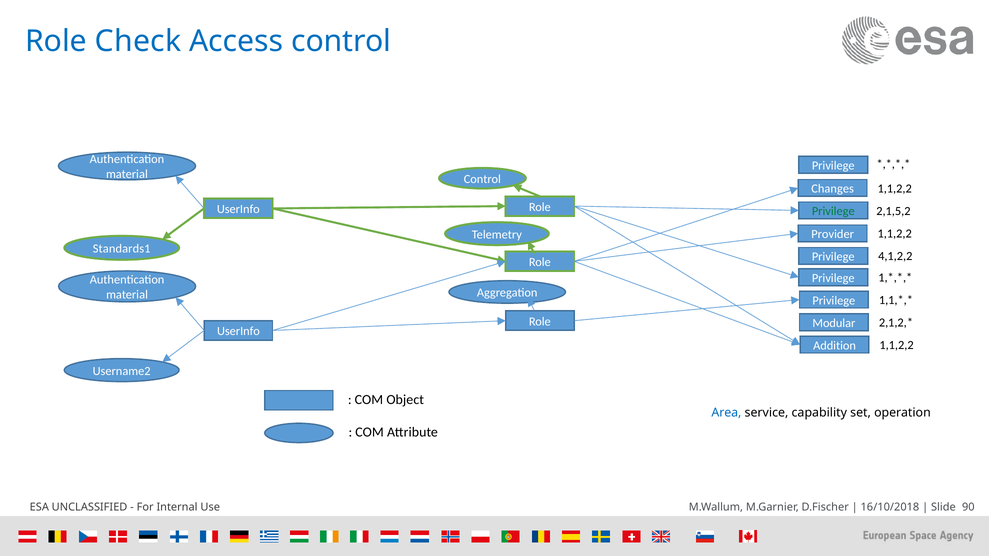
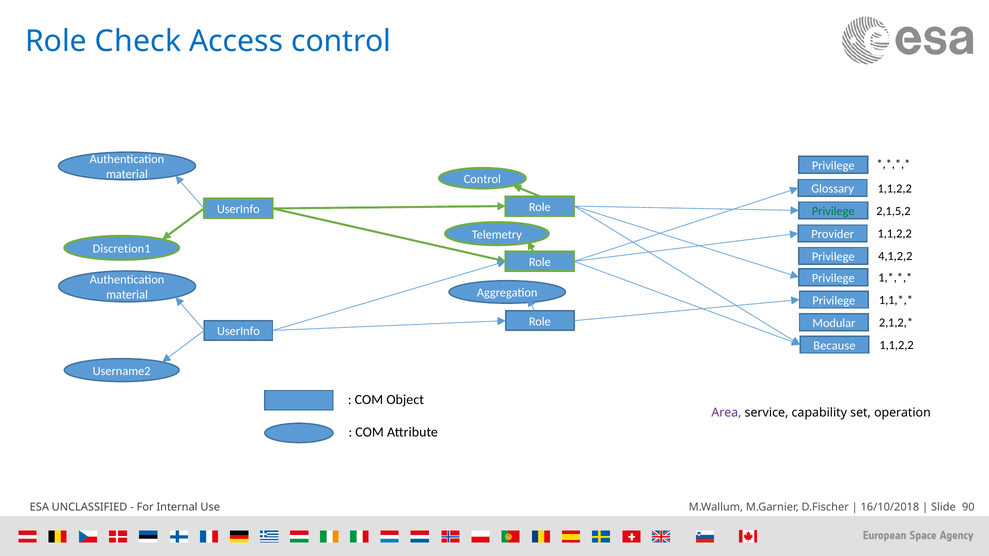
Changes: Changes -> Glossary (833, 189)
Standards1: Standards1 -> Discretion1 (122, 249)
Addition: Addition -> Because (834, 346)
Area colour: blue -> purple (726, 413)
